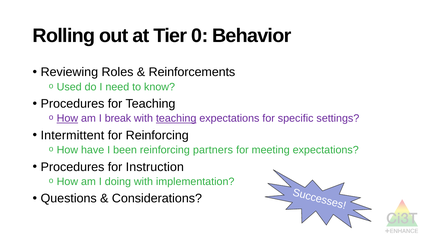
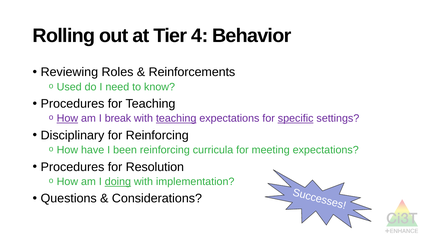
0: 0 -> 4 (200, 36)
specific underline: none -> present (296, 119)
Intermittent: Intermittent -> Disciplinary (73, 136)
partners: partners -> curricula (213, 150)
Instruction: Instruction -> Resolution (155, 167)
doing underline: none -> present (118, 182)
